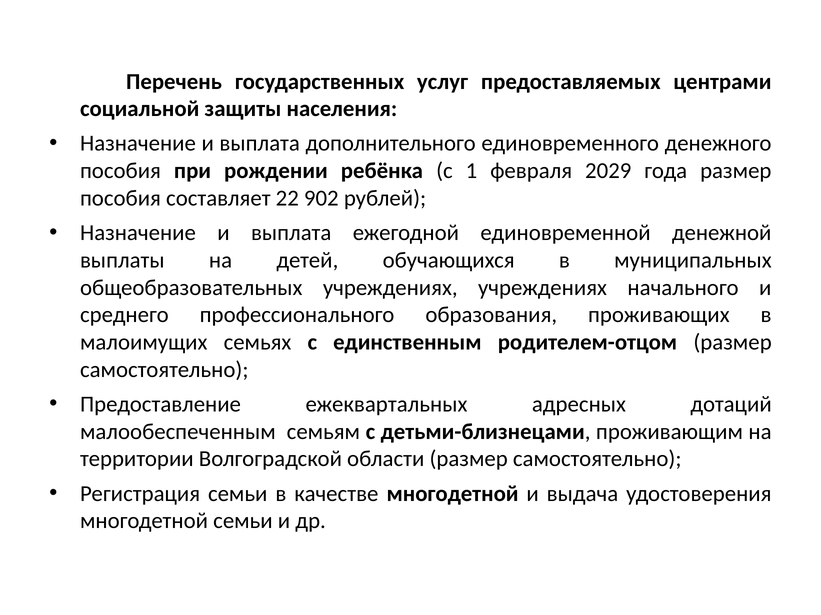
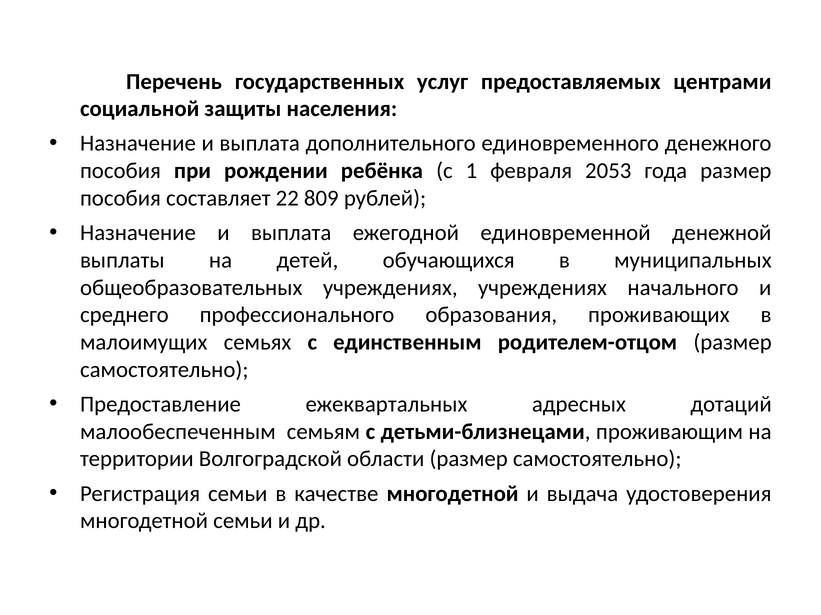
2029: 2029 -> 2053 (608, 171)
902: 902 -> 809 (321, 198)
